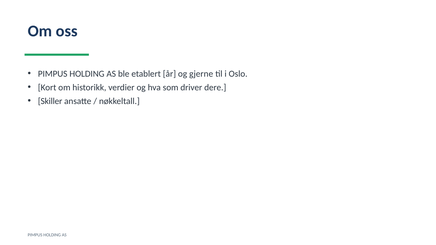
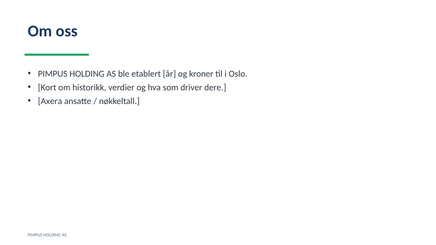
gjerne: gjerne -> kroner (201, 74)
Skiller: Skiller -> Axera (50, 101)
